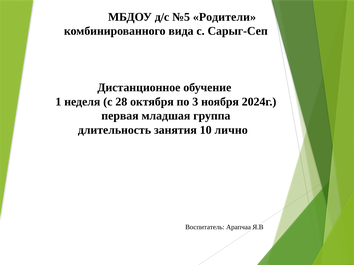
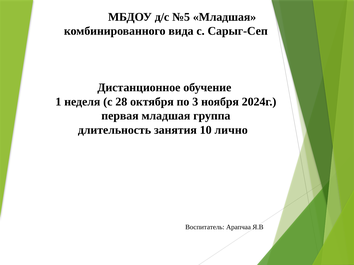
№5 Родители: Родители -> Младшая (225, 17)
